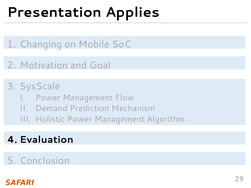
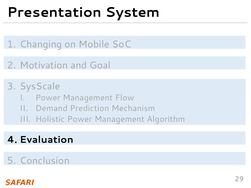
Applies: Applies -> System (133, 12)
